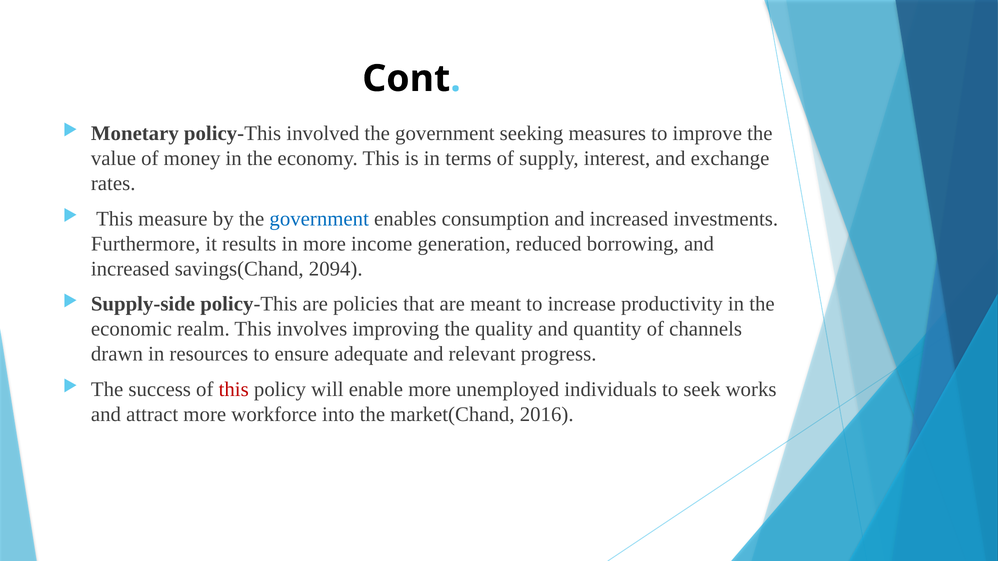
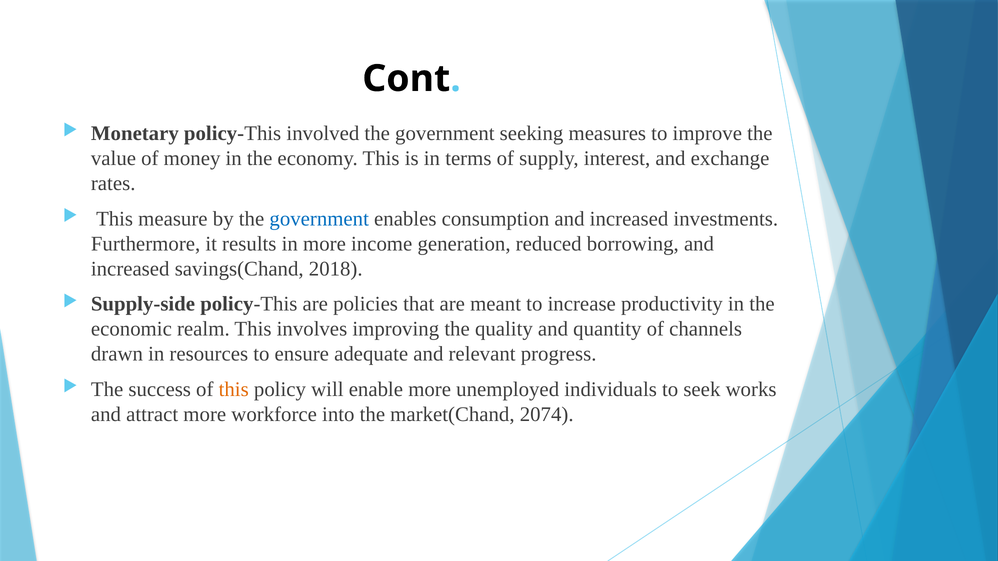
2094: 2094 -> 2018 (336, 269)
this colour: red -> orange (234, 390)
2016: 2016 -> 2074 (547, 415)
